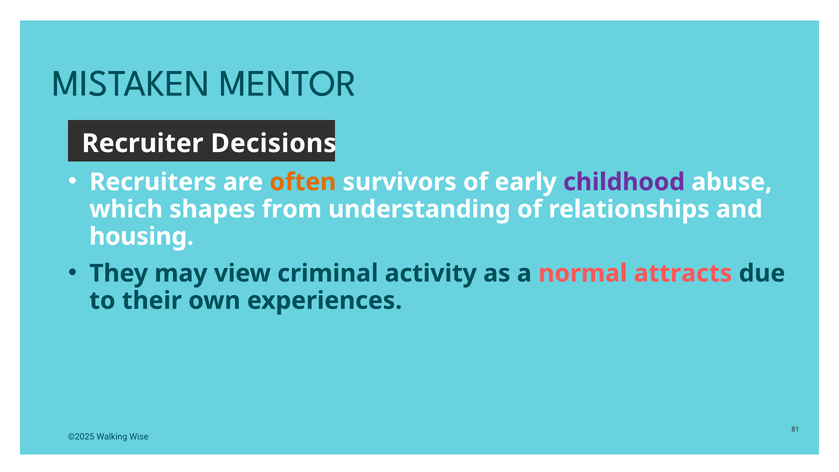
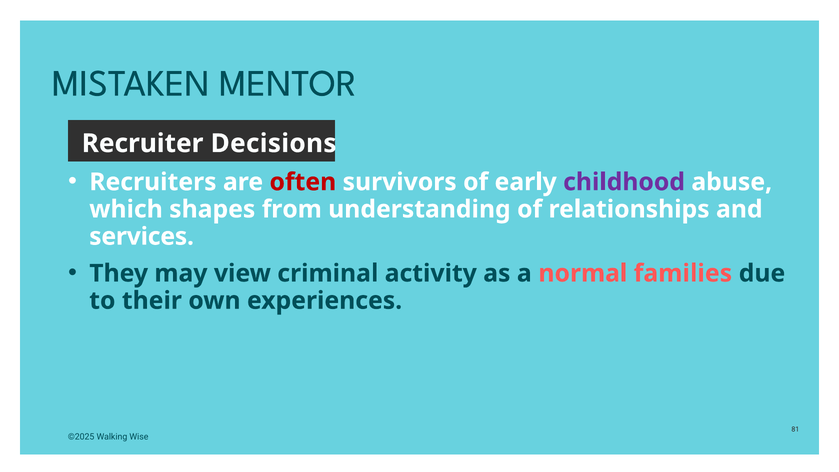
often colour: orange -> red (303, 182)
housing: housing -> services (142, 237)
attracts: attracts -> families (683, 273)
